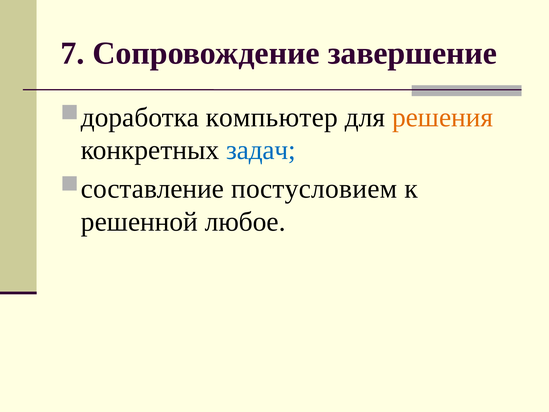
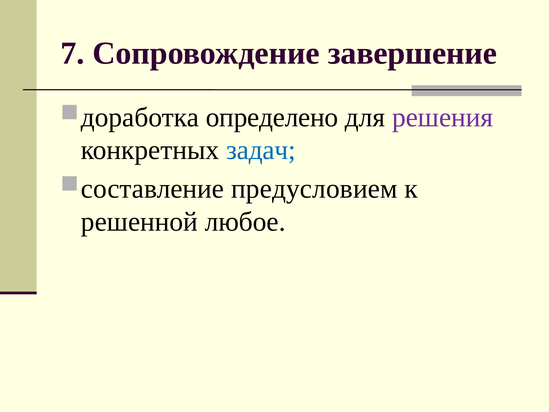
компьютер: компьютер -> определено (272, 117)
решения colour: orange -> purple (443, 117)
постусловием: постусловием -> предусловием (314, 189)
